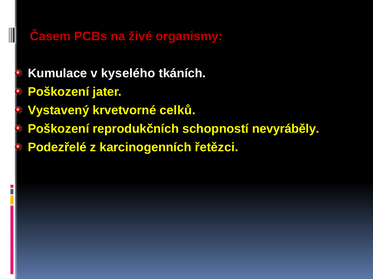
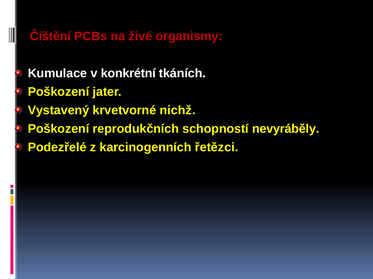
Časem: Časem -> Čištění (50, 36)
kyselého: kyselého -> konkrétní (128, 74)
celků: celků -> nichž (178, 111)
